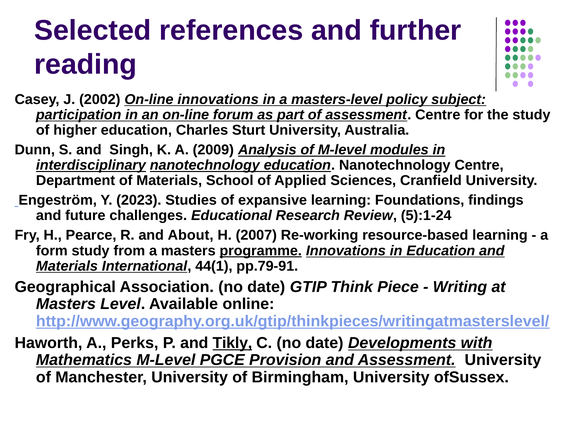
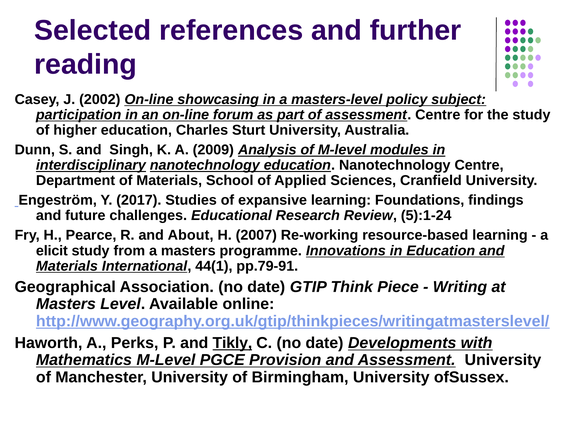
On-line innovations: innovations -> showcasing (218, 100)
2023: 2023 -> 2017 (139, 200)
form: form -> elicit (52, 251)
programme underline: present -> none (261, 251)
